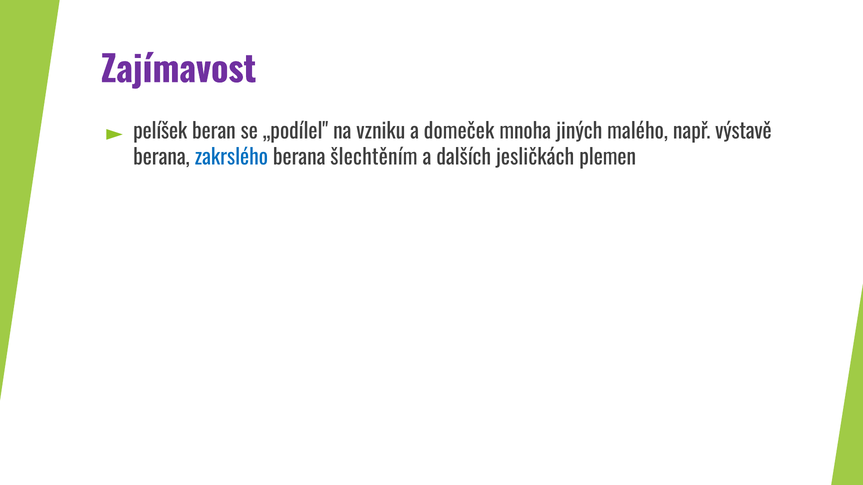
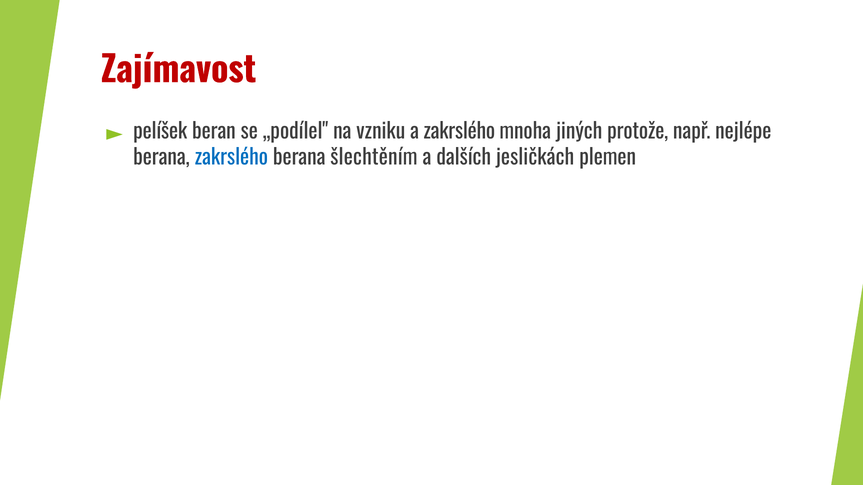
Zajímavost colour: purple -> red (179, 70)
a domeček: domeček -> zakrslého (459, 132)
malého: malého -> protože (638, 132)
výstavě: výstavě -> nejlépe (743, 132)
